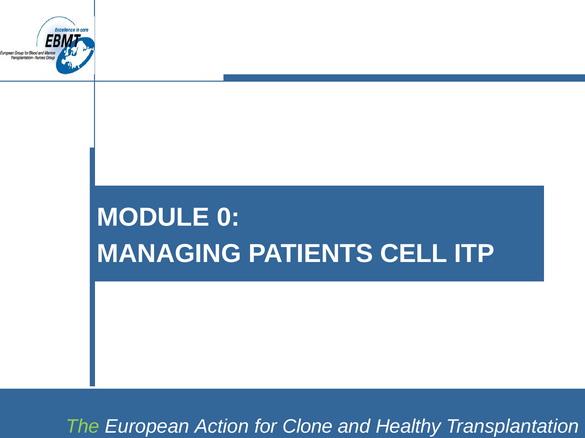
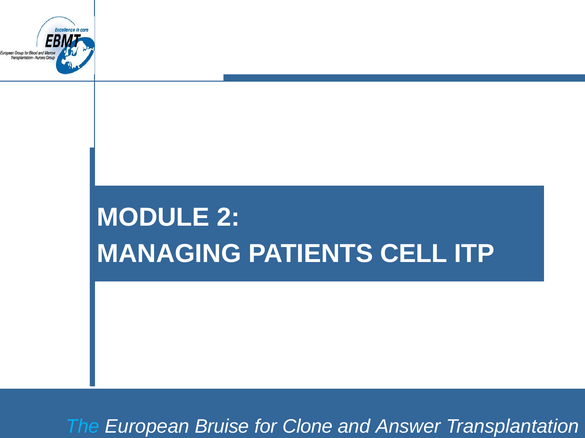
0: 0 -> 2 (228, 218)
The colour: light green -> light blue (83, 427)
Action: Action -> Bruise (222, 427)
Healthy: Healthy -> Answer (408, 427)
